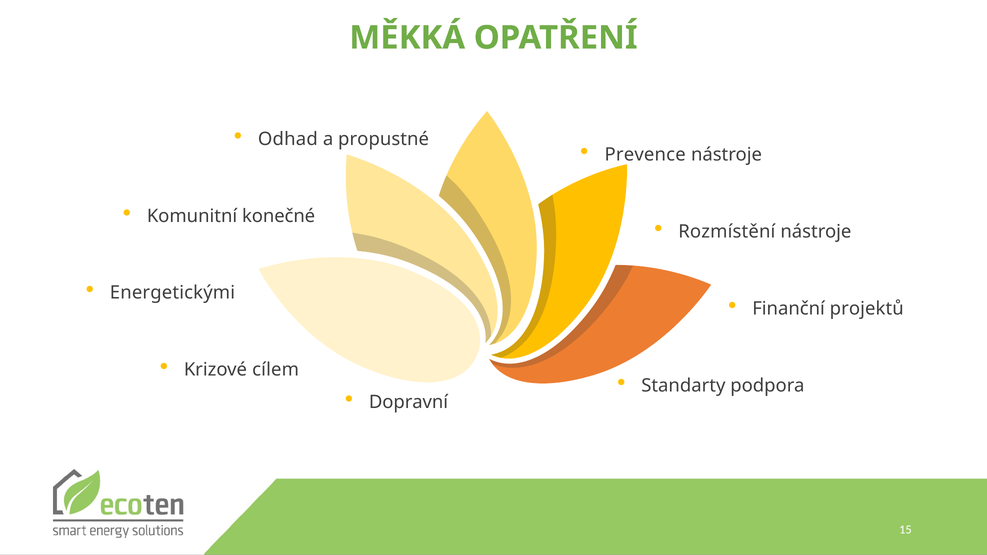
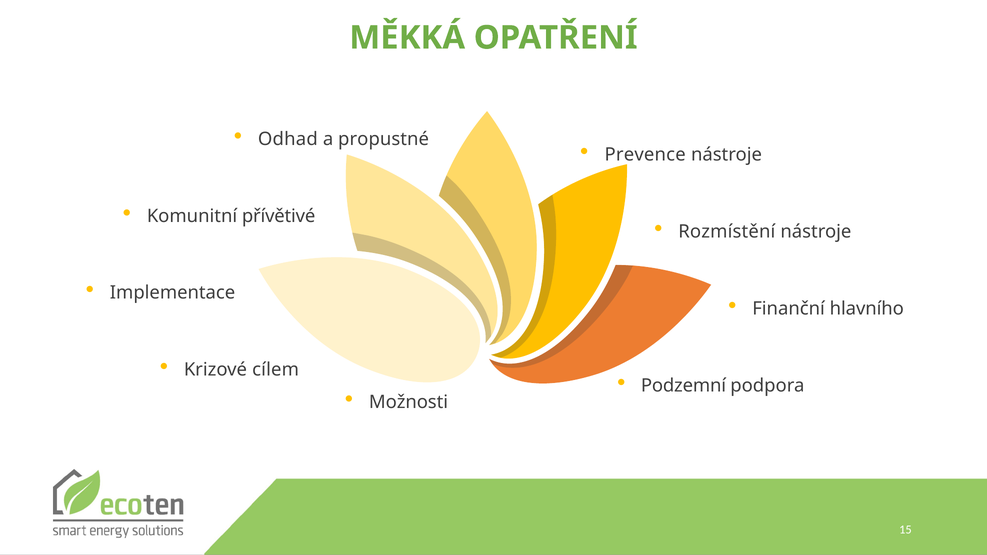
konečné: konečné -> přívětivé (279, 216)
Energetickými: Energetickými -> Implementace (173, 293)
projektů: projektů -> hlavního (867, 309)
Standarty: Standarty -> Podzemní (683, 386)
Dopravní: Dopravní -> Možnosti (408, 402)
